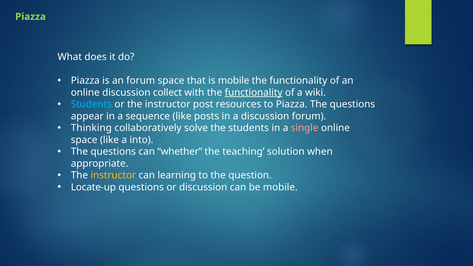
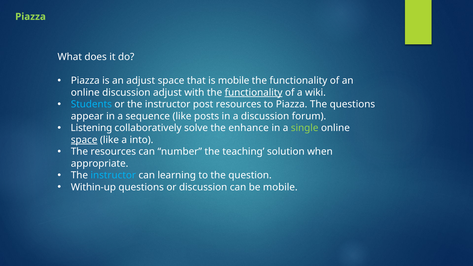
an forum: forum -> adjust (141, 81)
discussion collect: collect -> adjust (167, 93)
Thinking: Thinking -> Listening (91, 128)
the students: students -> enhance (249, 128)
single colour: pink -> light green (305, 128)
space underline: none -> present (84, 140)
questions: questions -> resources (113, 152)
whether: whether -> number (180, 152)
instructor colour: yellow -> light blue (113, 175)
Locate-up: Locate-up -> Within-up (93, 187)
